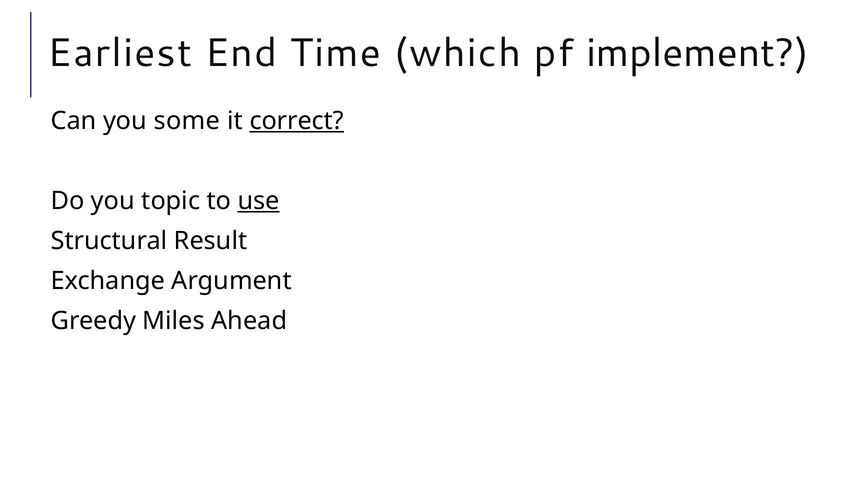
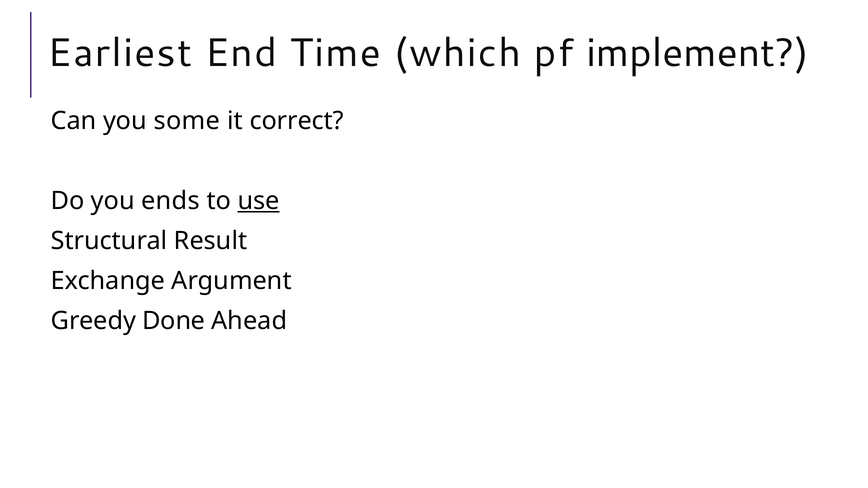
correct underline: present -> none (297, 121)
topic: topic -> ends (171, 201)
Miles: Miles -> Done (174, 321)
